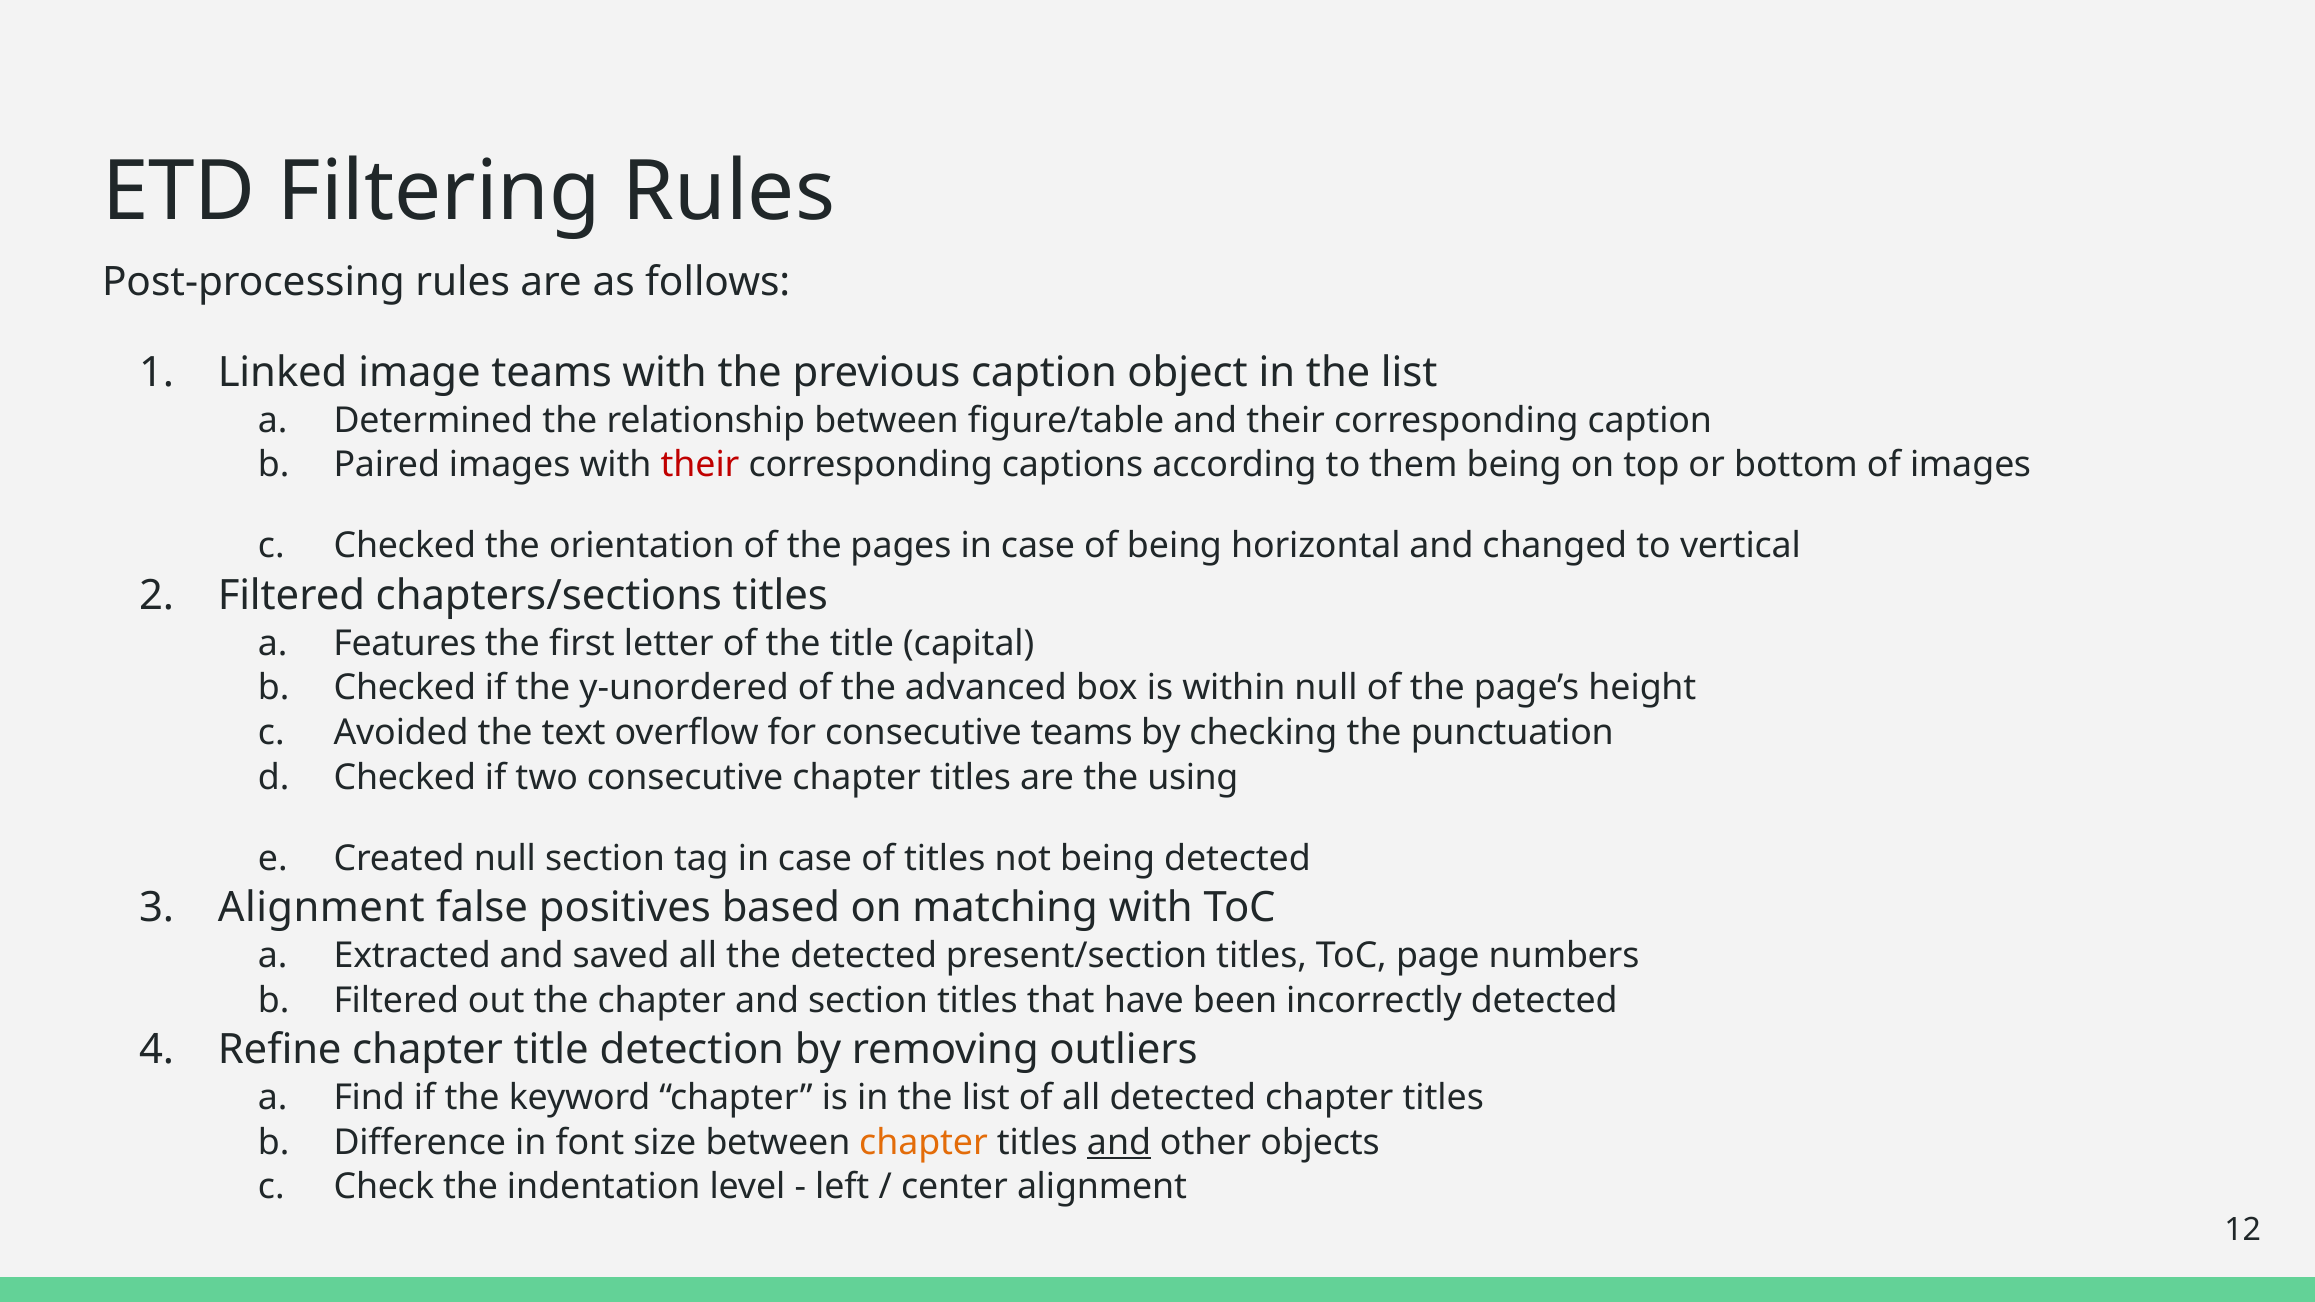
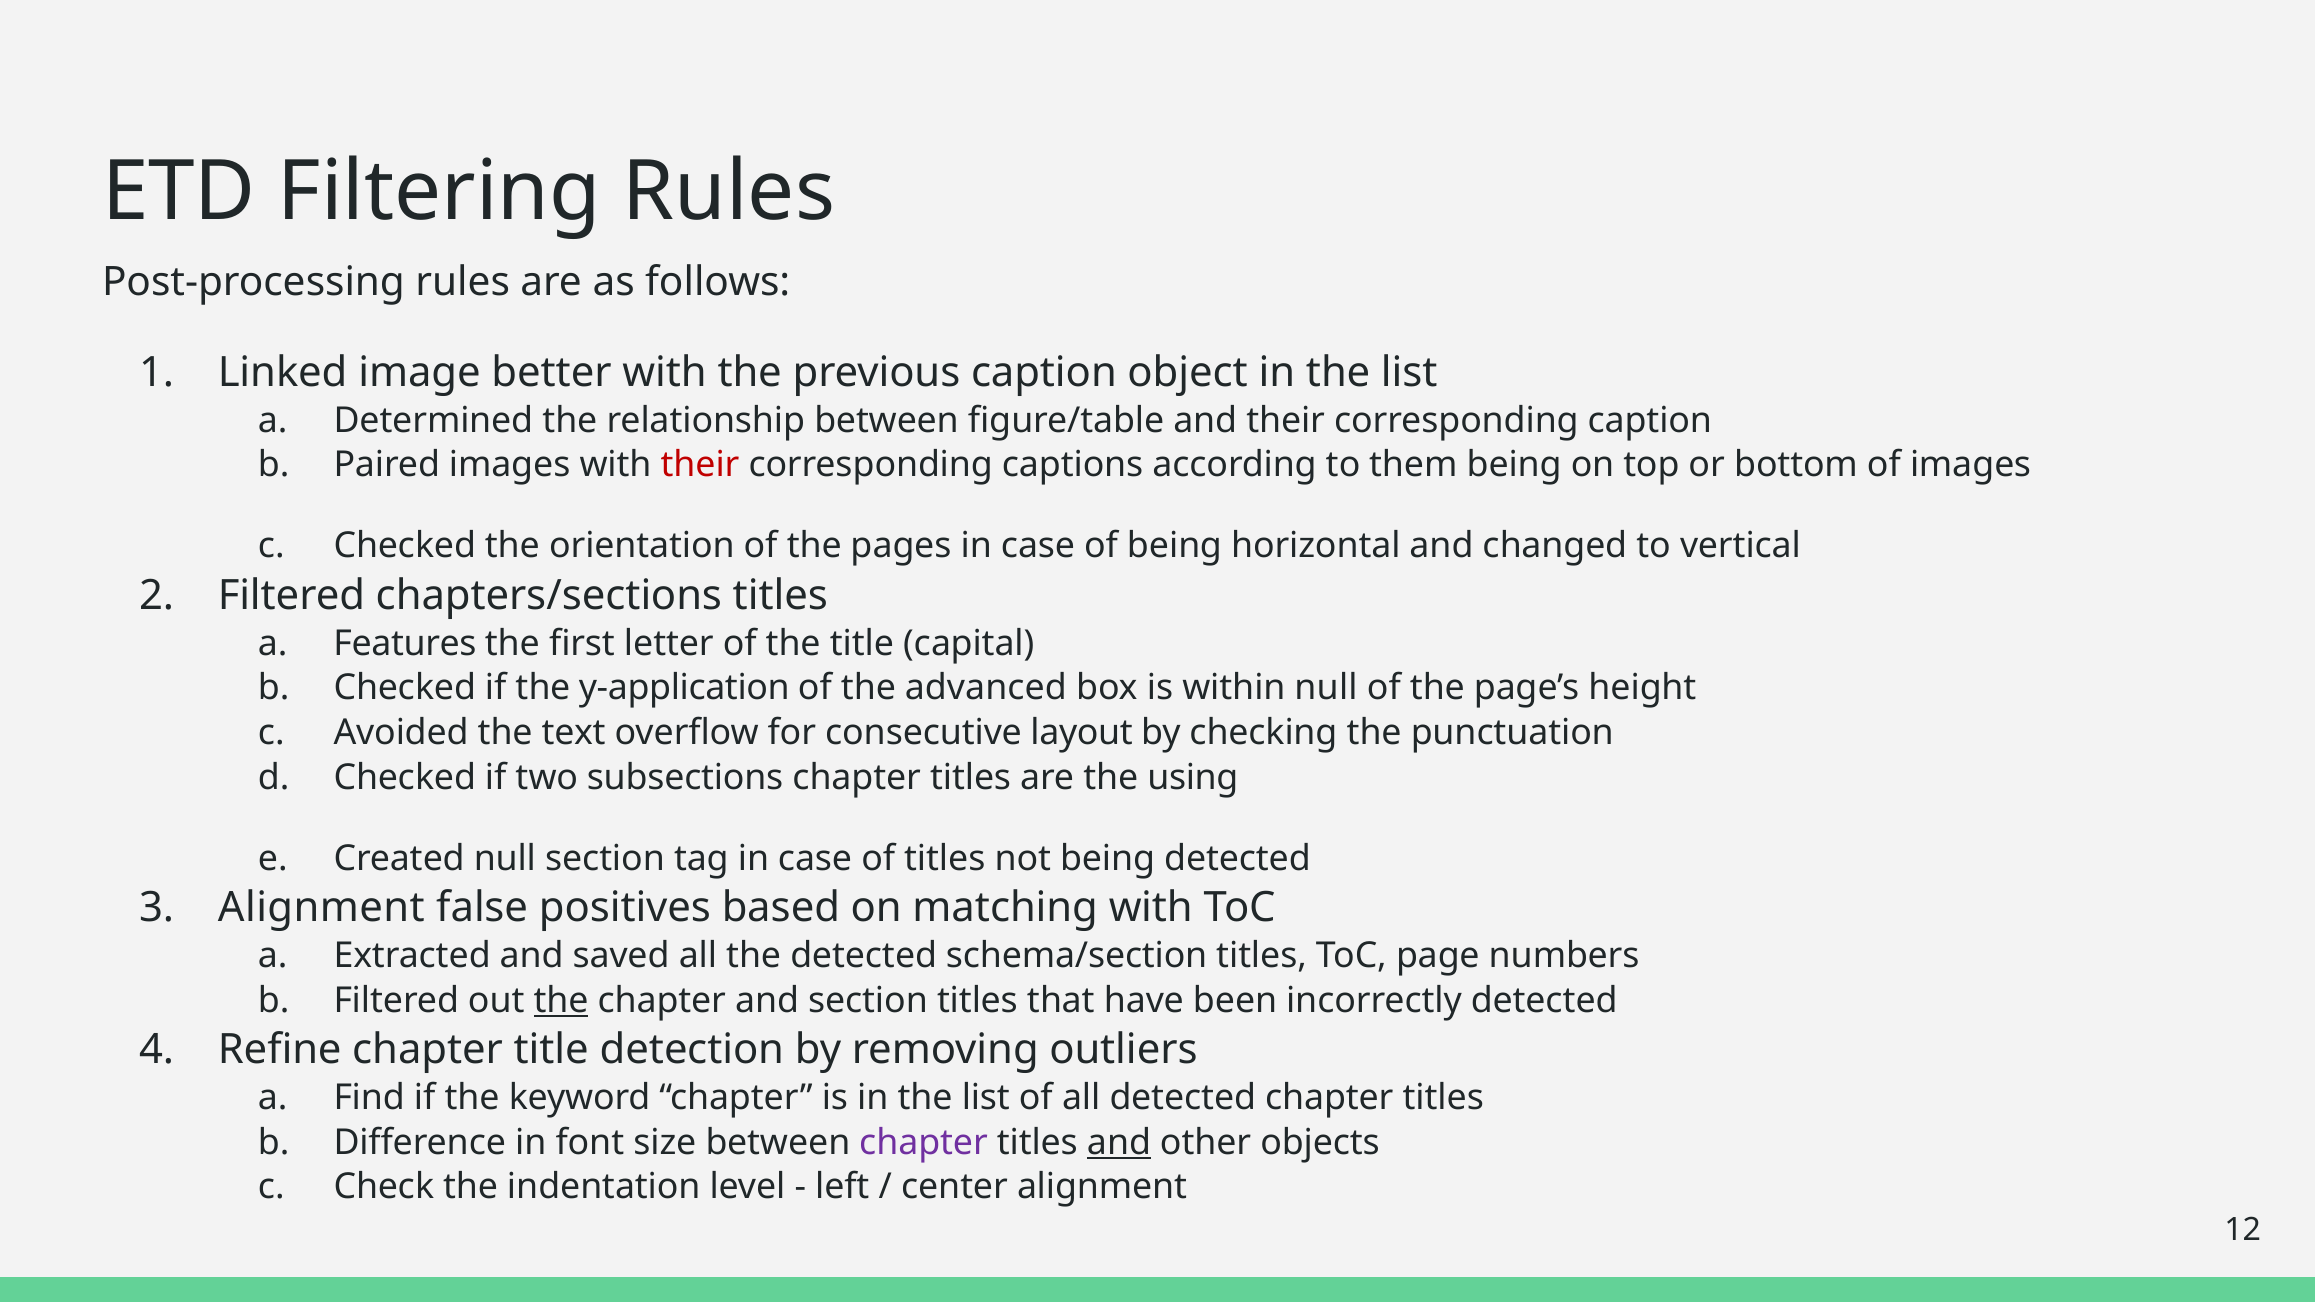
image teams: teams -> better (552, 372)
y-unordered: y-unordered -> y-application (684, 688)
consecutive teams: teams -> layout (1082, 733)
two consecutive: consecutive -> subsections (685, 778)
present/section: present/section -> schema/section (1077, 956)
the underline: none -> present (561, 1001)
chapter colour: orange -> purple (924, 1142)
